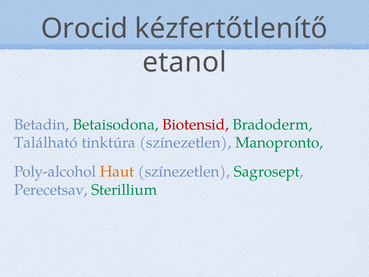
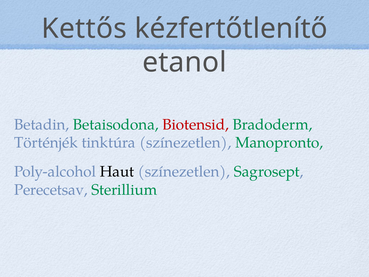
Orocid: Orocid -> Kettős (84, 29)
Található: Található -> Történjék (46, 143)
Haut colour: orange -> black (117, 172)
